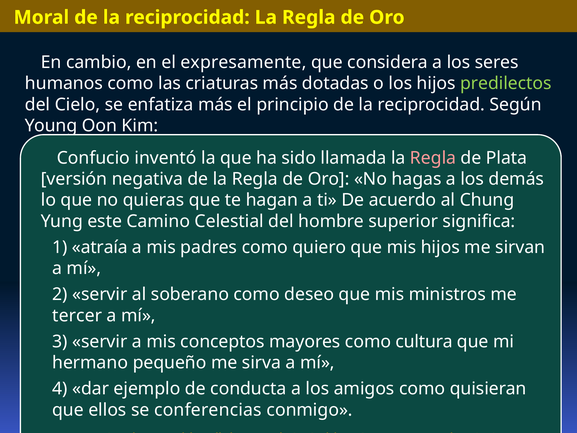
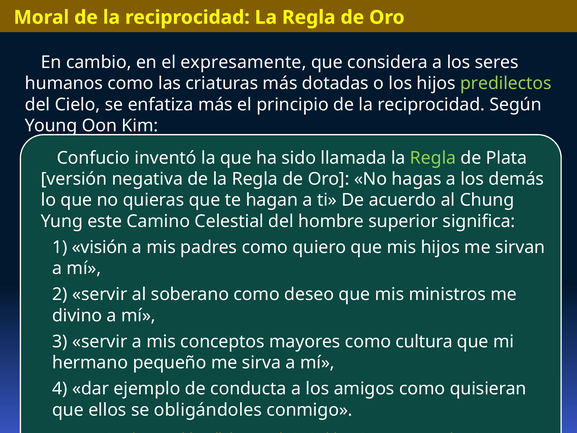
Regla colour: pink -> light green (433, 158)
atraía: atraía -> visión (100, 247)
tercer: tercer -> divino (77, 315)
conferencias: conferencias -> obligándoles (208, 410)
